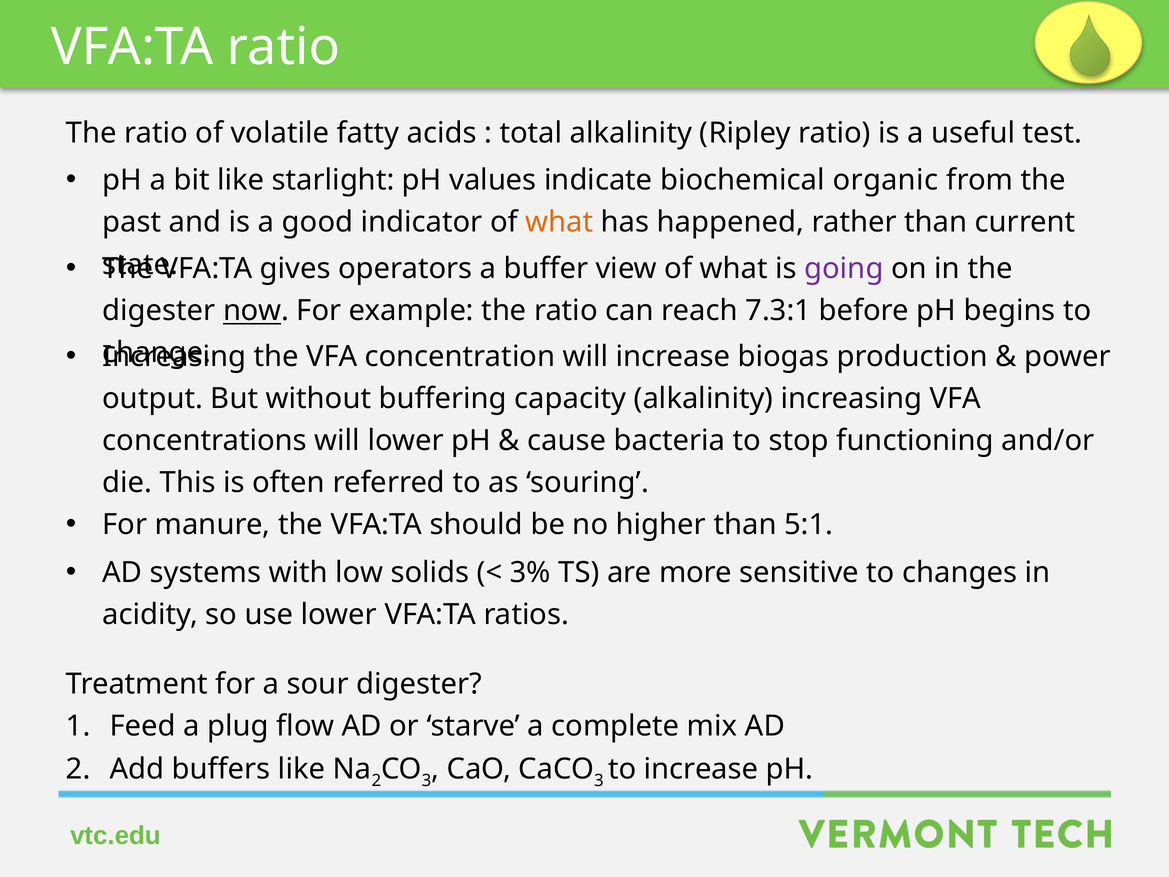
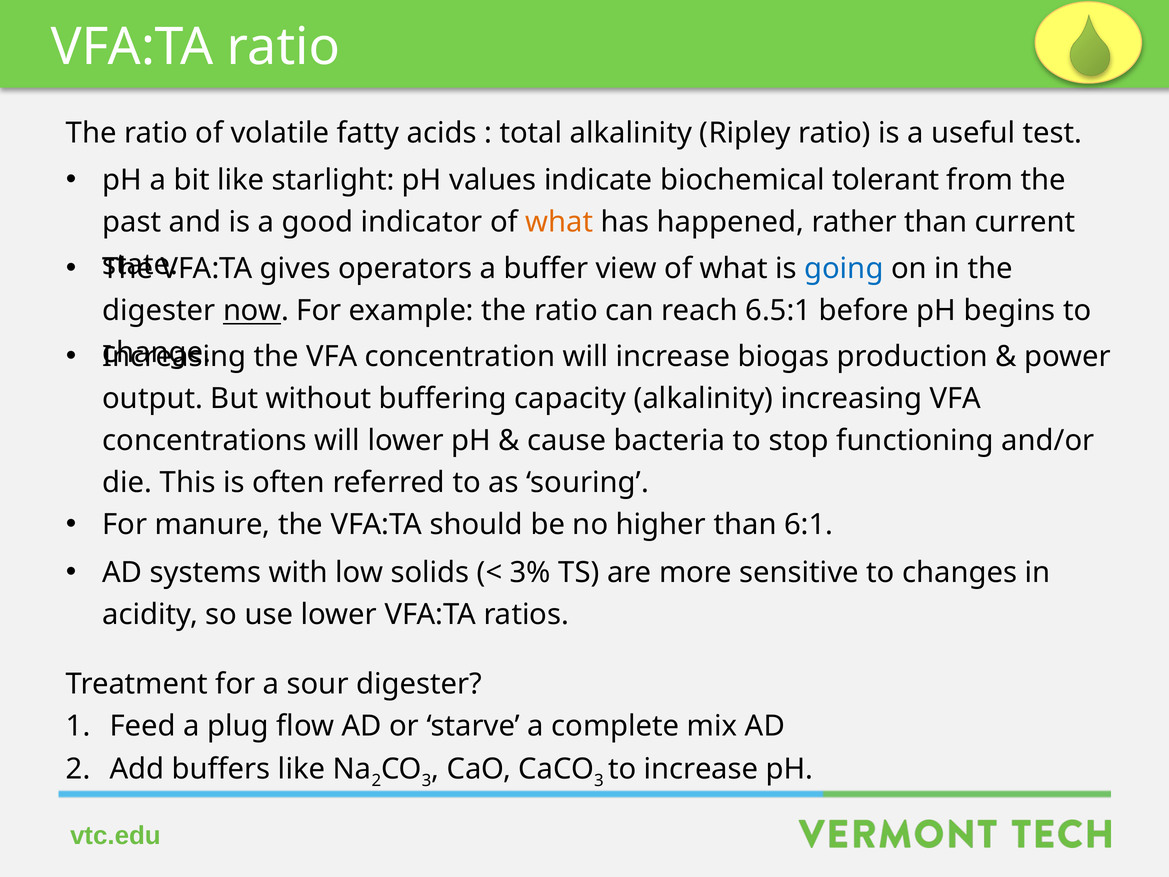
organic: organic -> tolerant (886, 180)
going colour: purple -> blue (844, 268)
7.3:1: 7.3:1 -> 6.5:1 (778, 310)
5:1: 5:1 -> 6:1 (809, 525)
